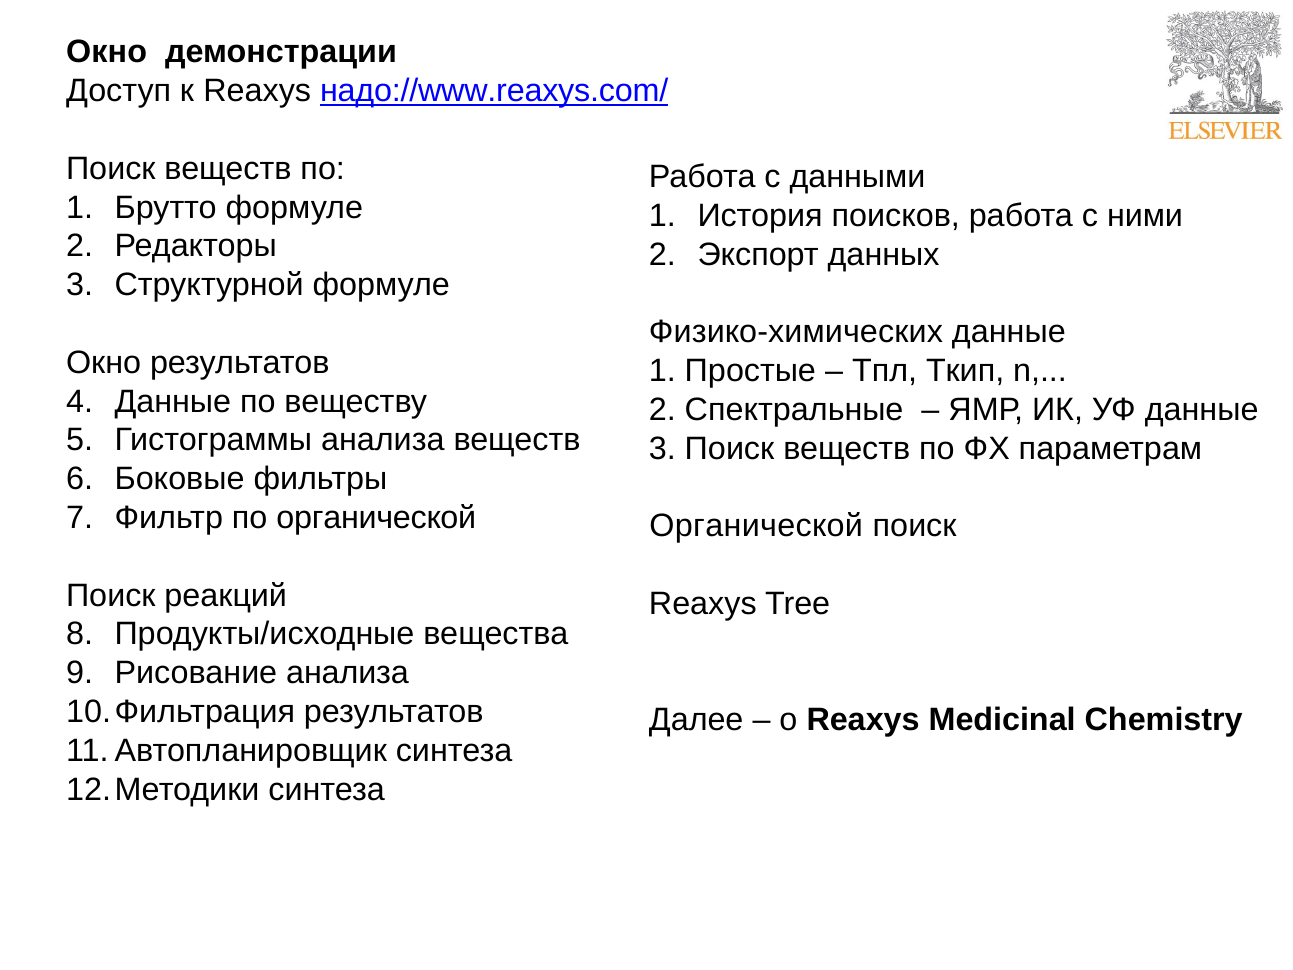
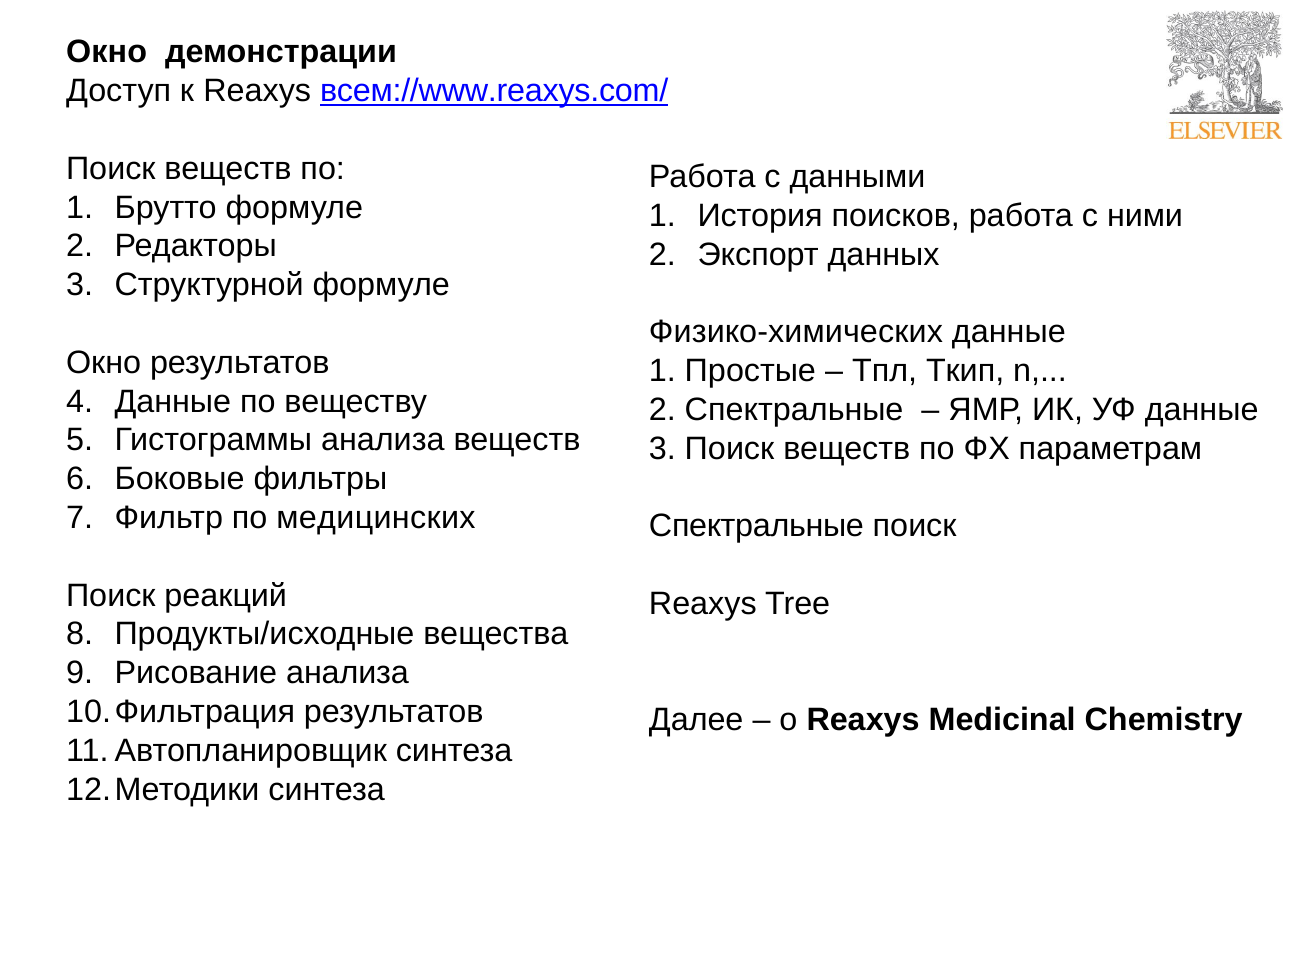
надо://www.reaxys.com/: надо://www.reaxys.com/ -> всем://www.reaxys.com/ (494, 91)
по органической: органической -> медицинских (376, 518)
Органической: Органической -> Спектральные (756, 526)
